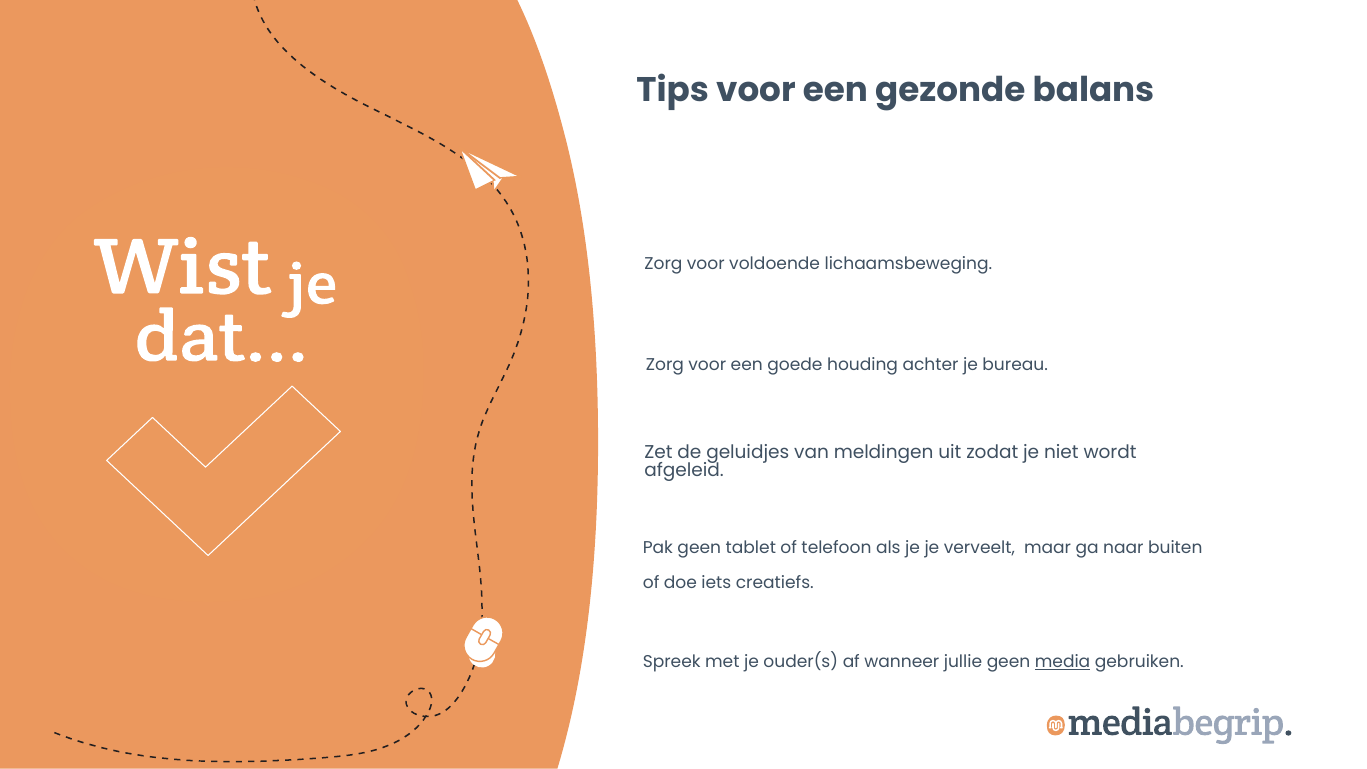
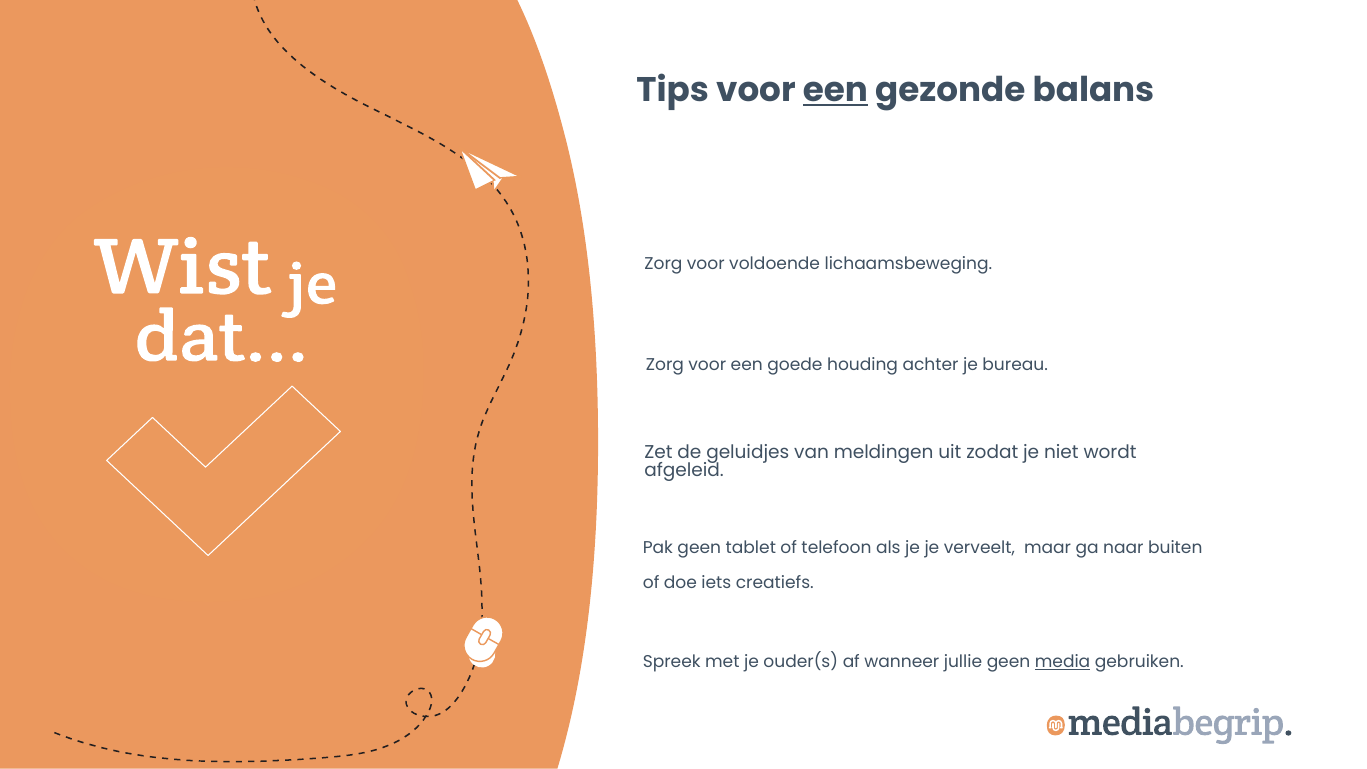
een underline: none -> present (835, 90)
